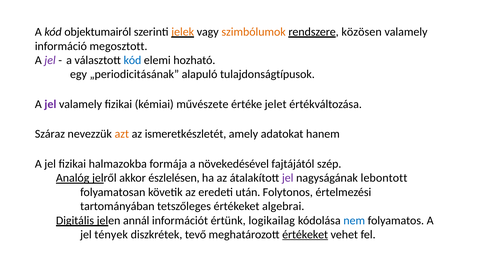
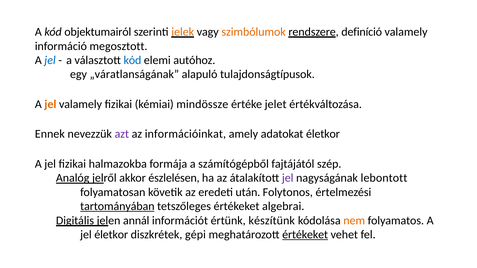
közösen: közösen -> definíció (362, 32)
jel colour: purple -> blue (50, 60)
hozható: hozható -> autóhoz (194, 60)
„periodicitásának: „periodicitásának -> „váratlanságának (134, 74)
jel colour: purple -> orange (50, 104)
művészete: művészete -> mindössze (202, 104)
Száraz: Száraz -> Ennek (50, 134)
azt colour: orange -> purple (122, 134)
ismeretkészletét: ismeretkészletét -> információinkat (185, 134)
adatokat hanem: hanem -> életkor (323, 134)
növekedésével: növekedésével -> számítógépből (234, 164)
tartományában underline: none -> present (117, 207)
logikailag: logikailag -> készítünk (272, 221)
nem colour: blue -> orange (354, 221)
jel tények: tények -> életkor (111, 235)
tevő: tevő -> gépi (195, 235)
